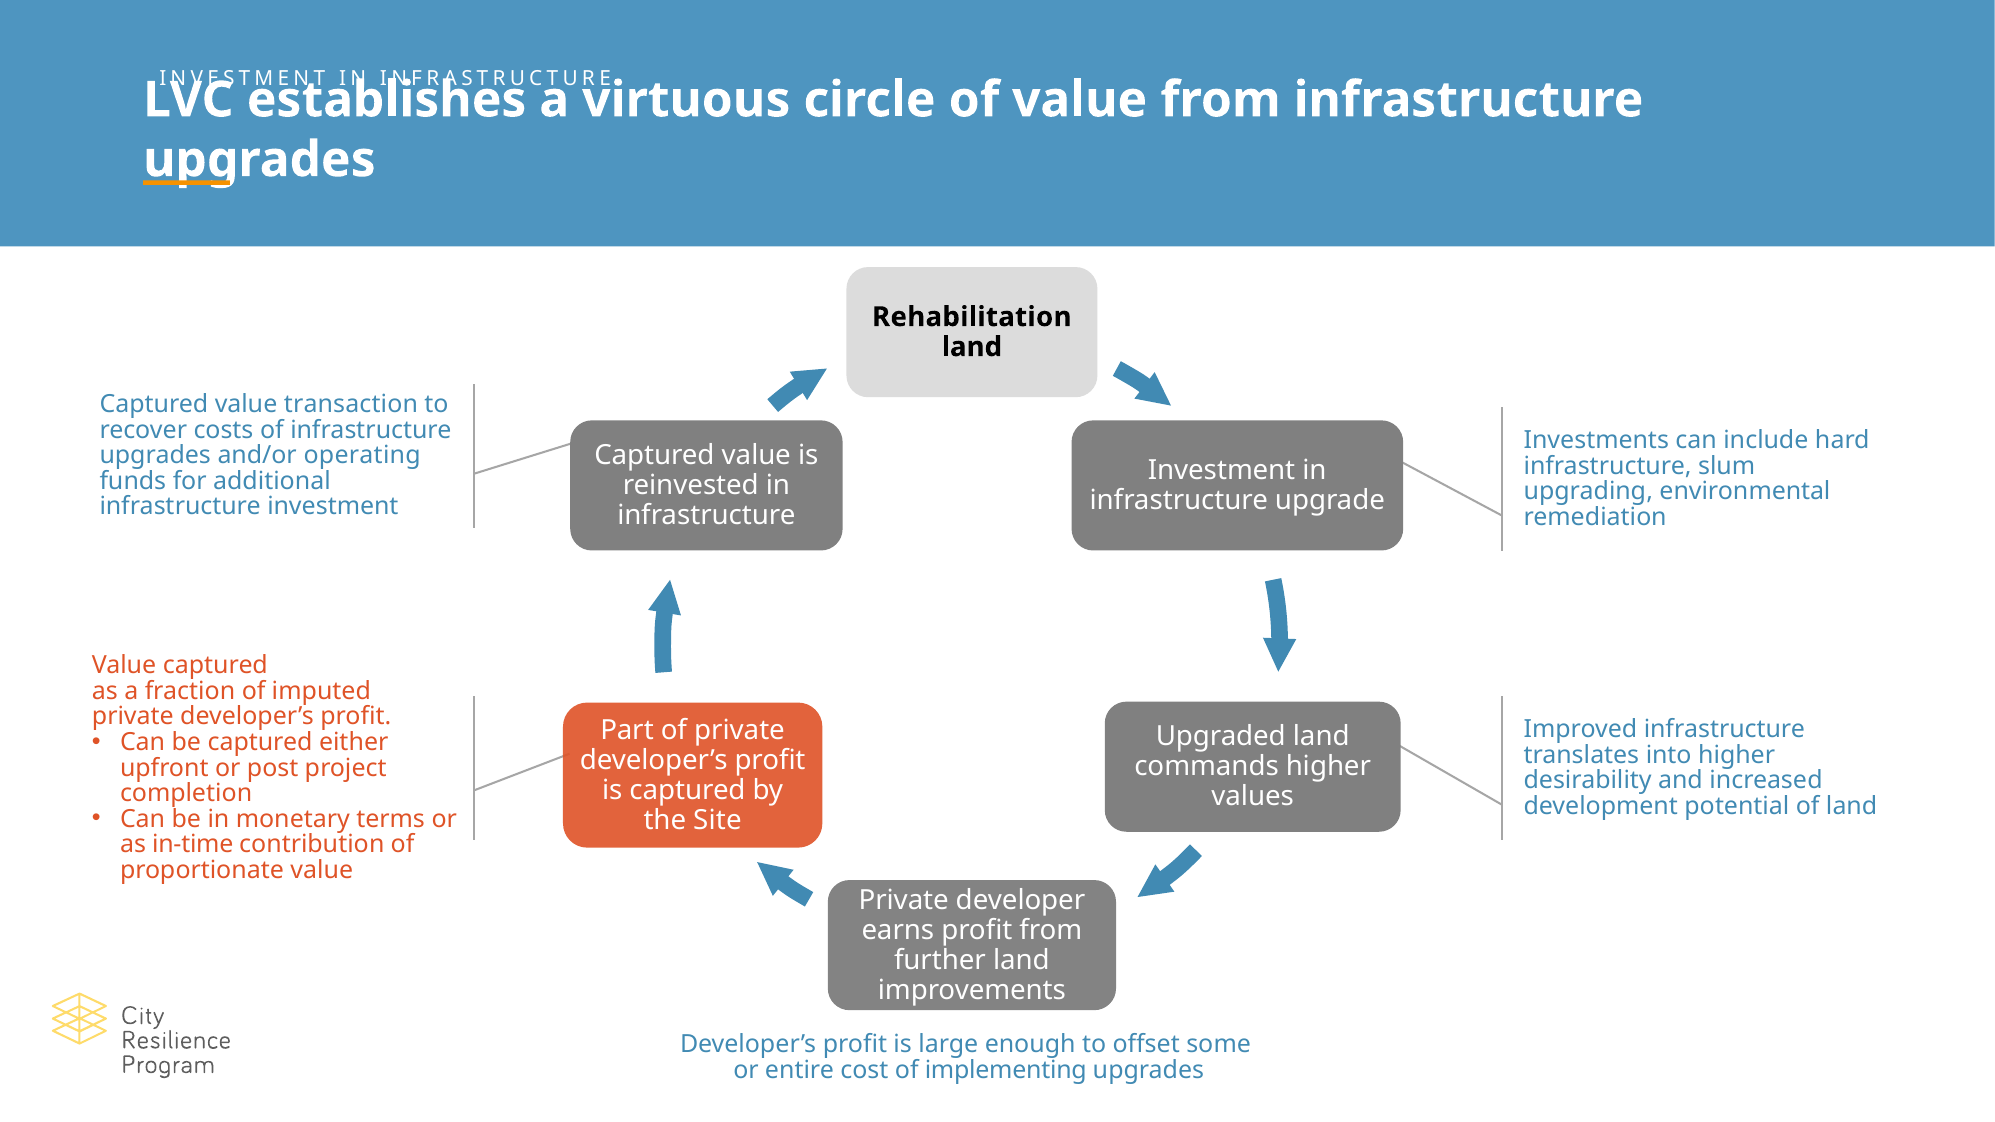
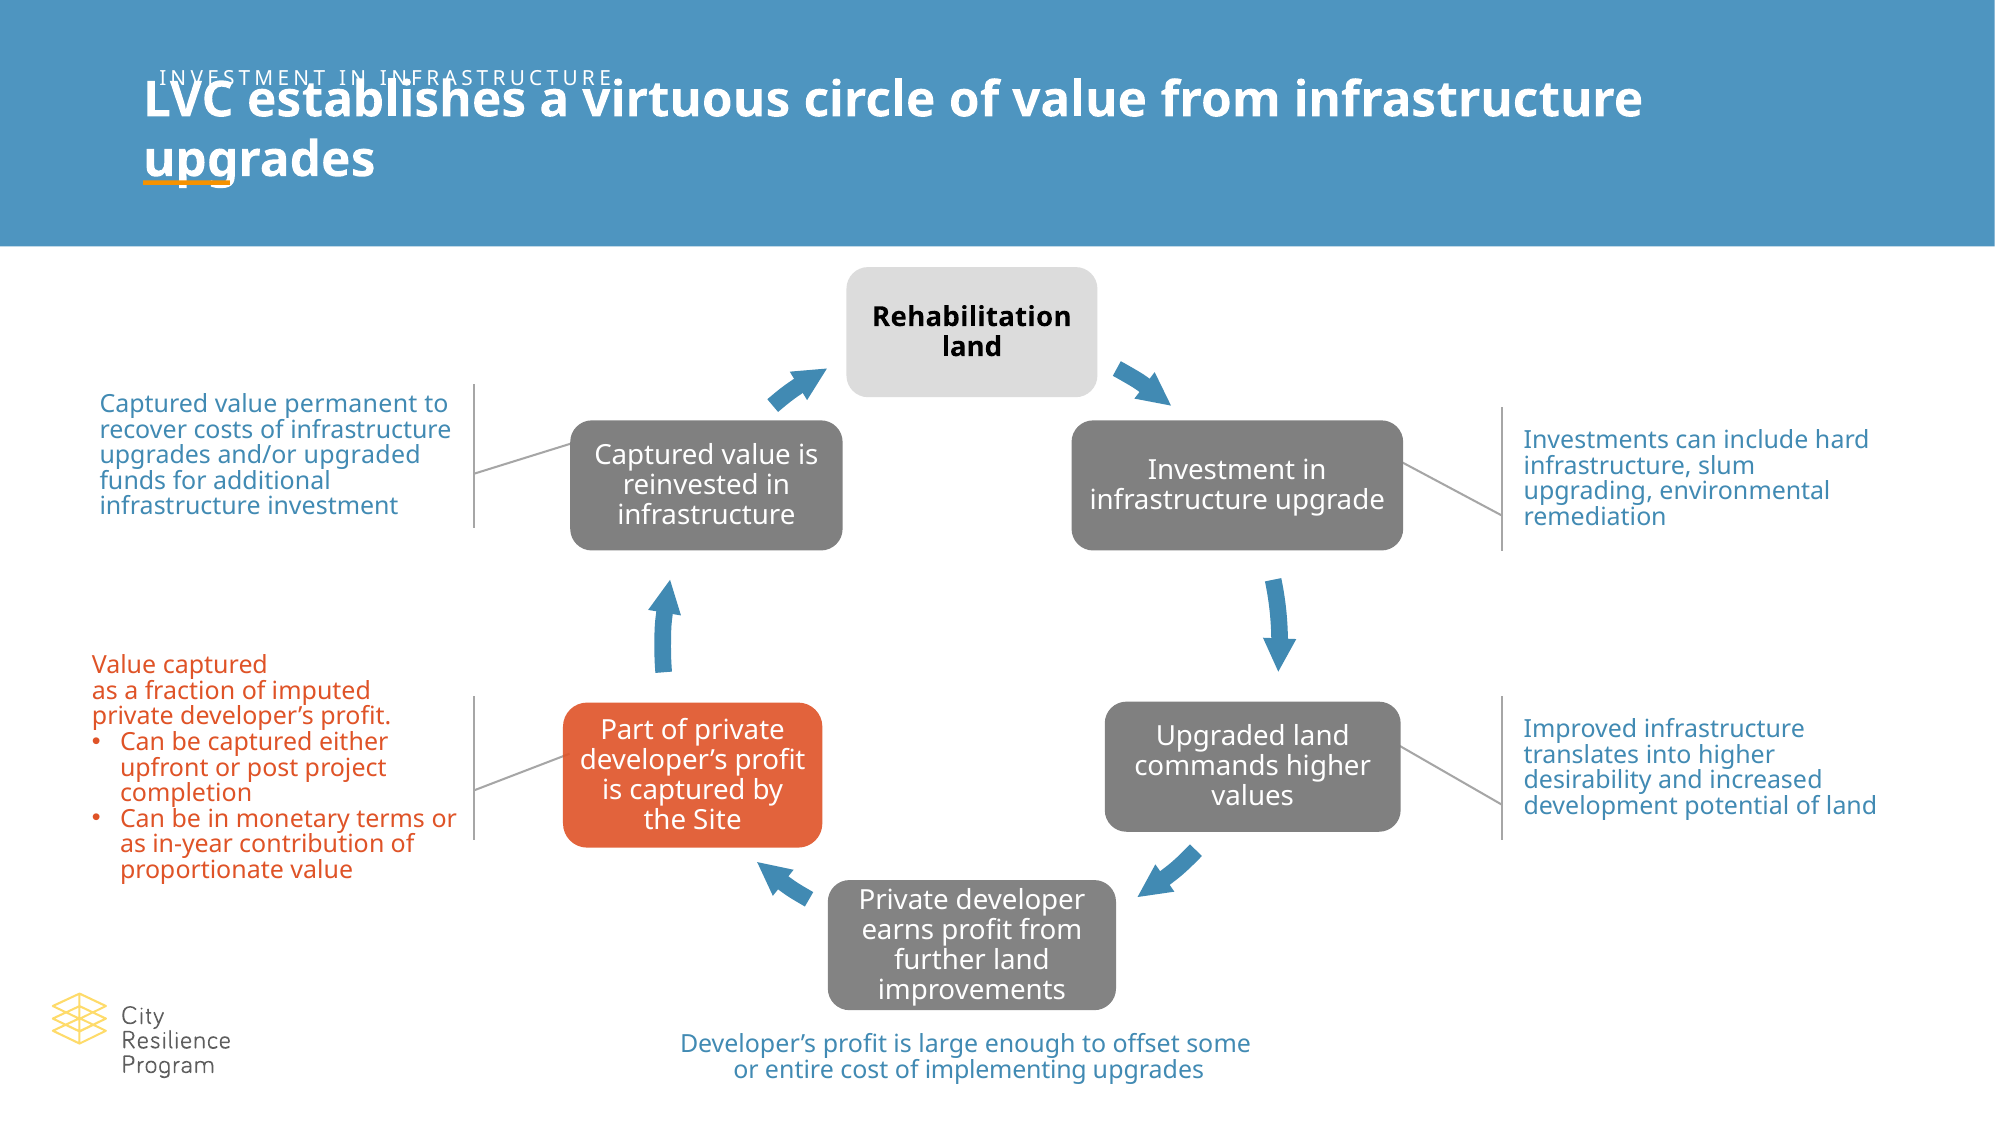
transaction: transaction -> permanent (351, 405)
and/or operating: operating -> upgraded (362, 456)
in-time: in-time -> in-year (193, 845)
